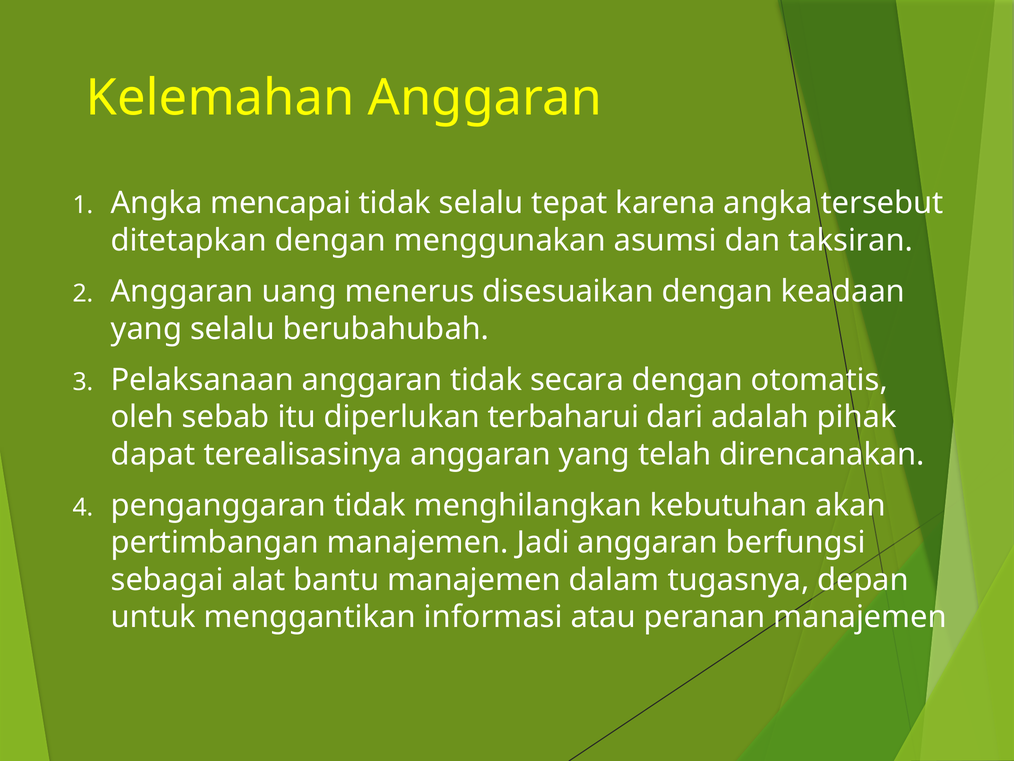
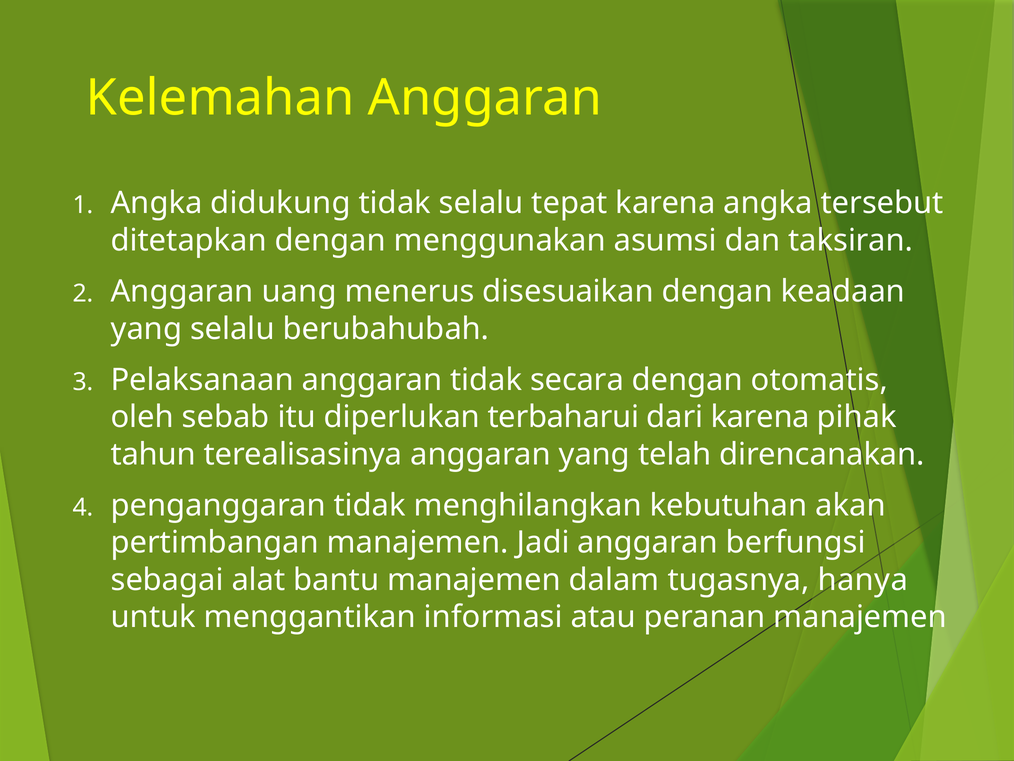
mencapai: mencapai -> didukung (281, 203)
dari adalah: adalah -> karena (760, 417)
dapat: dapat -> tahun (153, 454)
depan: depan -> hanya (863, 580)
